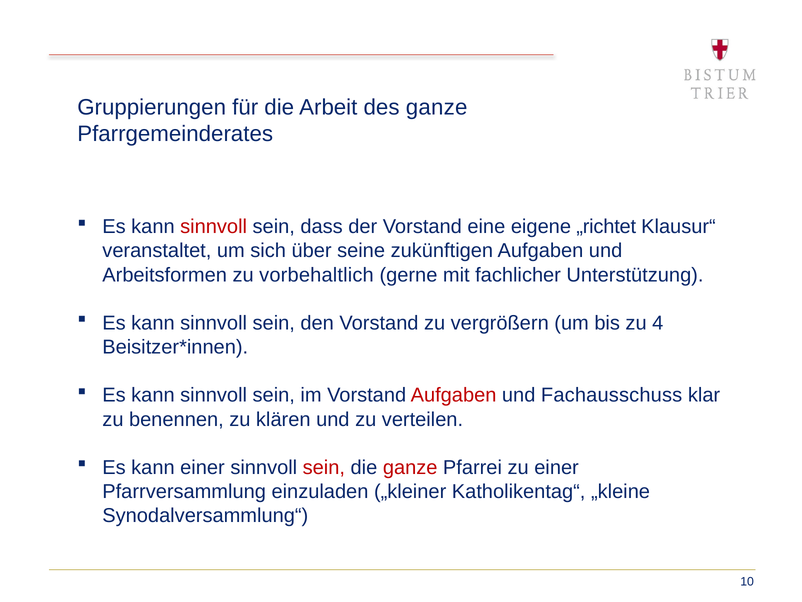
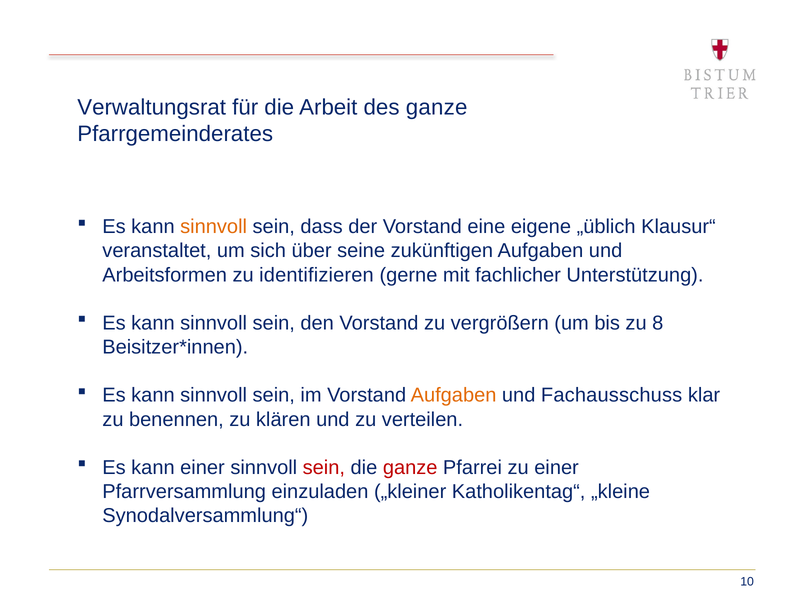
Gruppierungen: Gruppierungen -> Verwaltungsrat (152, 107)
sinnvoll colour: red -> orange (214, 227)
„richtet: „richtet -> „üblich (606, 227)
vorbehaltlich: vorbehaltlich -> identifizieren (316, 275)
4: 4 -> 8 (658, 323)
Aufgaben colour: red -> orange (454, 395)
